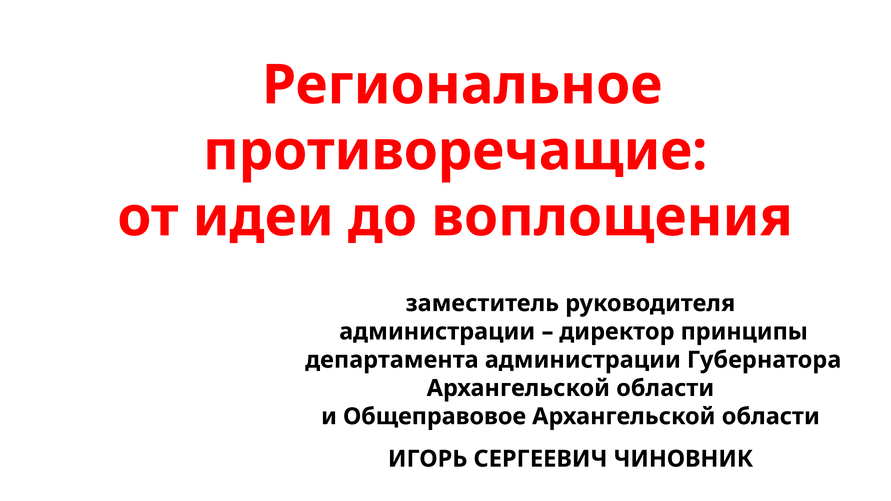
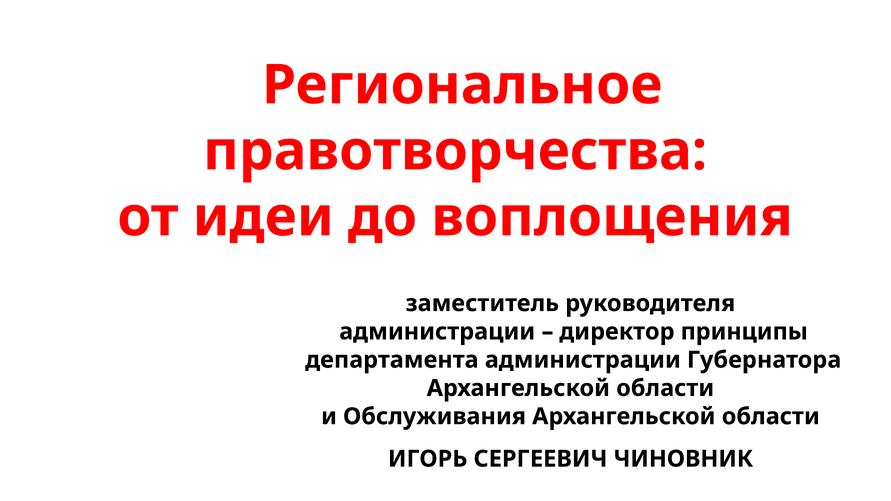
противоречащие: противоречащие -> правотворчества (455, 151)
Общеправовое: Общеправовое -> Обслуживания (434, 417)
